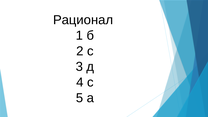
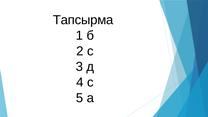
Рационал: Рационал -> Тапсырма (83, 20)
